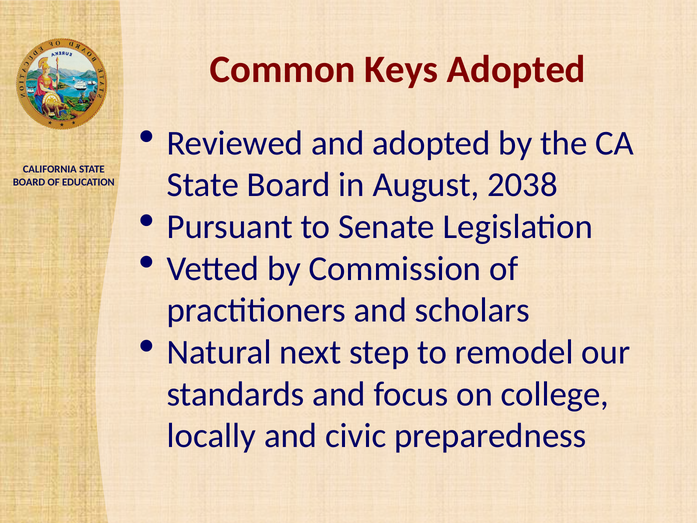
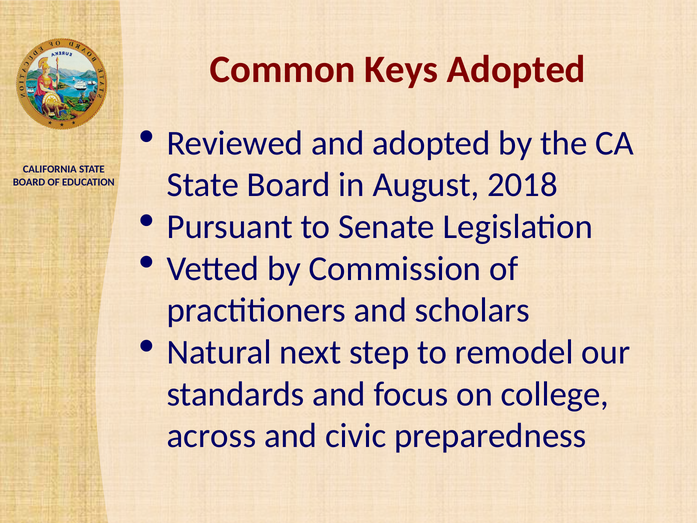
2038: 2038 -> 2018 (522, 185)
locally: locally -> across (211, 436)
